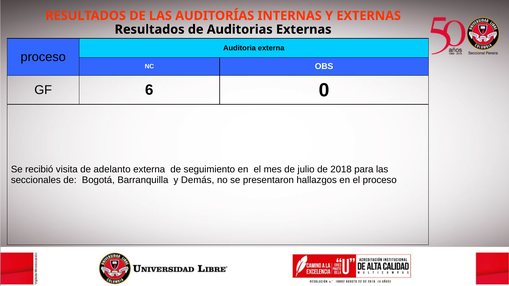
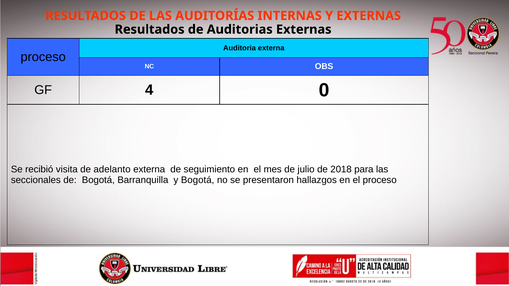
6: 6 -> 4 (149, 90)
y Demás: Demás -> Bogotá (198, 180)
